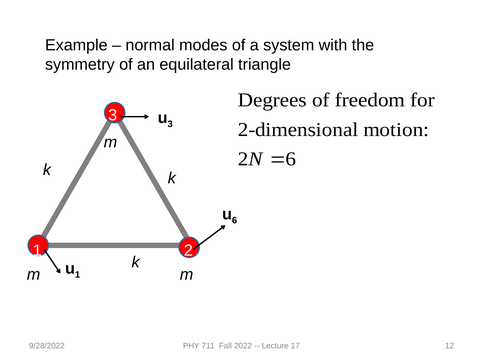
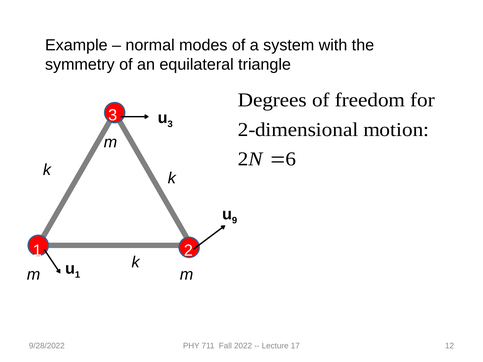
6: 6 -> 9 (235, 221)
